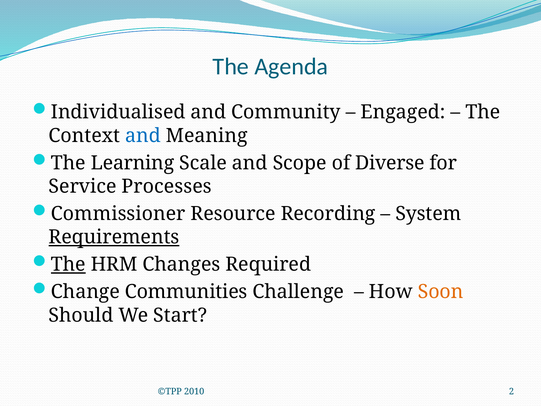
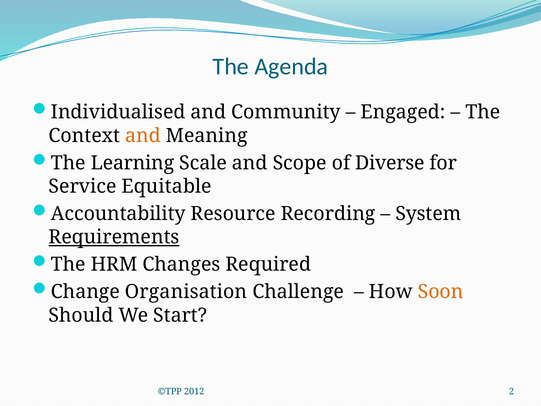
and colour: blue -> orange (143, 136)
Processes: Processes -> Equitable (167, 186)
Commissioner: Commissioner -> Accountability (118, 214)
The underline: present -> none (68, 264)
Communities: Communities -> Organisation (186, 292)
2010: 2010 -> 2012 (194, 391)
